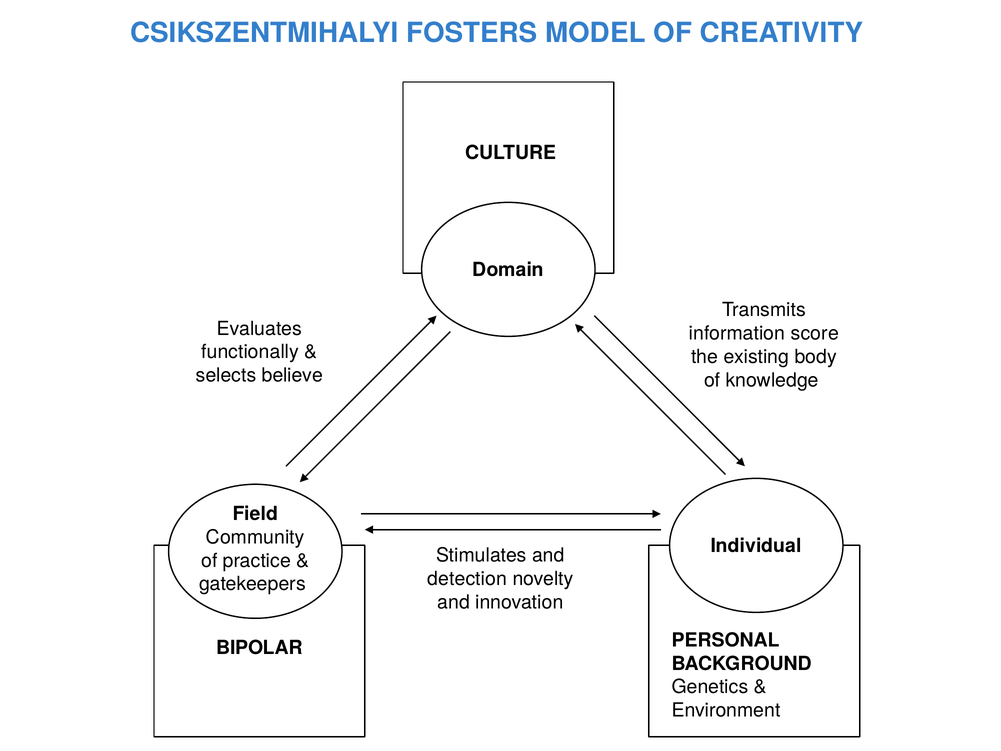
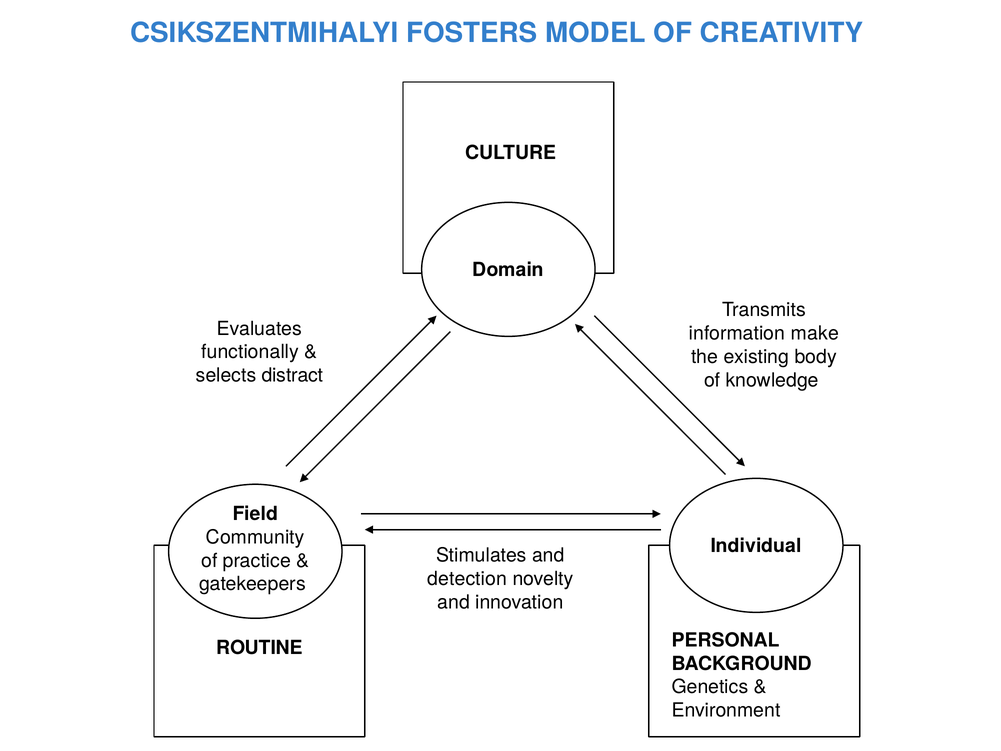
score: score -> make (815, 333)
believe: believe -> distract (292, 375)
BIPOLAR: BIPOLAR -> ROUTINE (259, 648)
